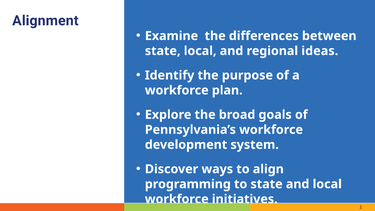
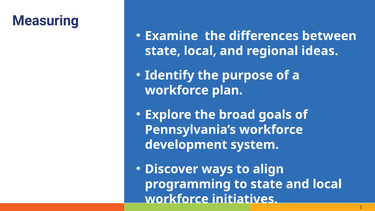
Alignment: Alignment -> Measuring (45, 21)
